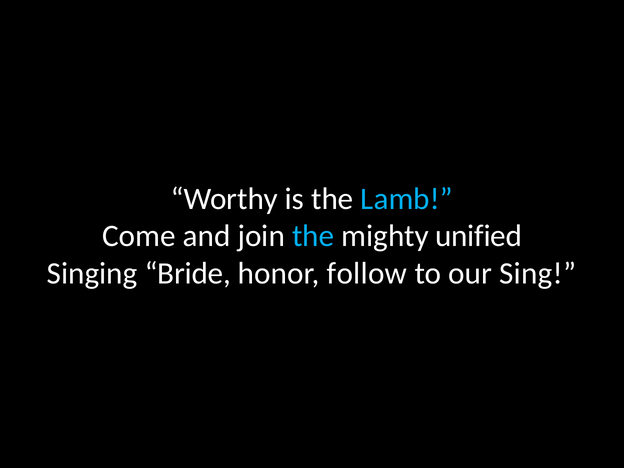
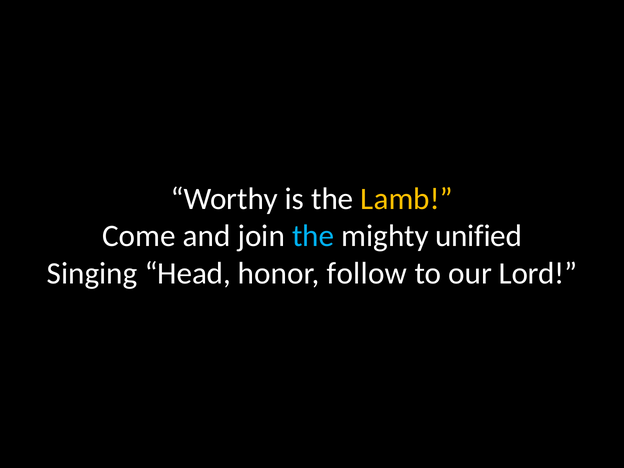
Lamb colour: light blue -> yellow (407, 199)
Bride: Bride -> Head (188, 274)
Sing: Sing -> Lord (538, 274)
